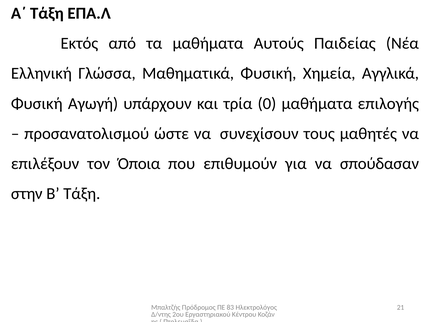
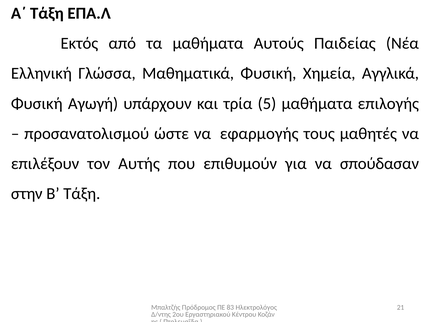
0: 0 -> 5 (267, 104)
συνεχίσουν: συνεχίσουν -> εφαρμογής (259, 134)
Όποια: Όποια -> Αυτής (139, 164)
